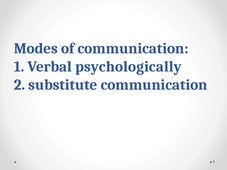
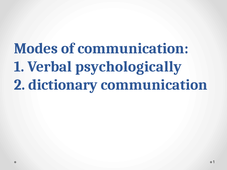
substitute: substitute -> dictionary (63, 85)
